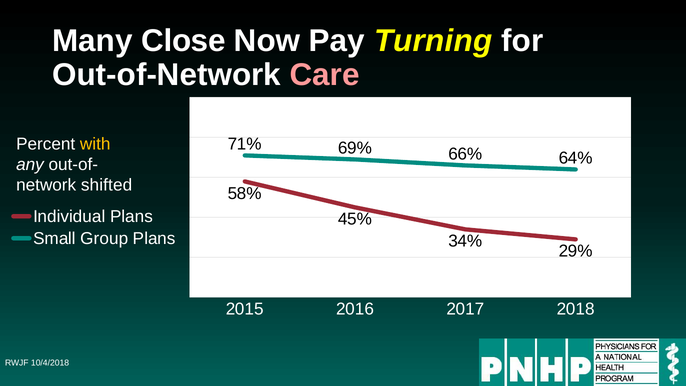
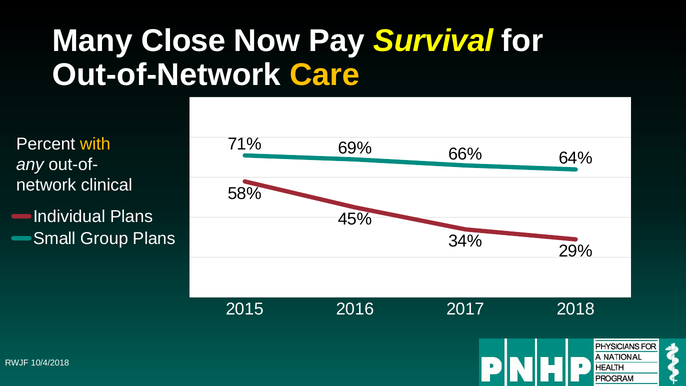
Turning: Turning -> Survival (433, 41)
Care colour: pink -> yellow (325, 75)
shifted: shifted -> clinical (107, 185)
